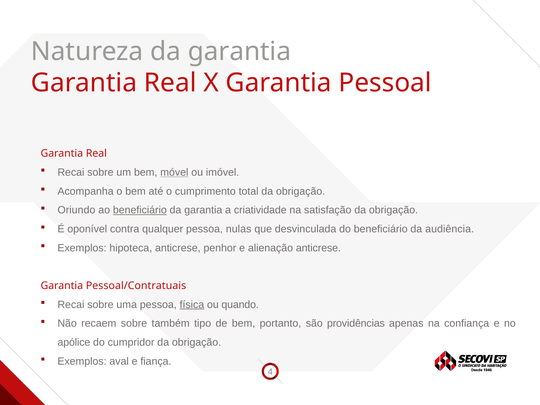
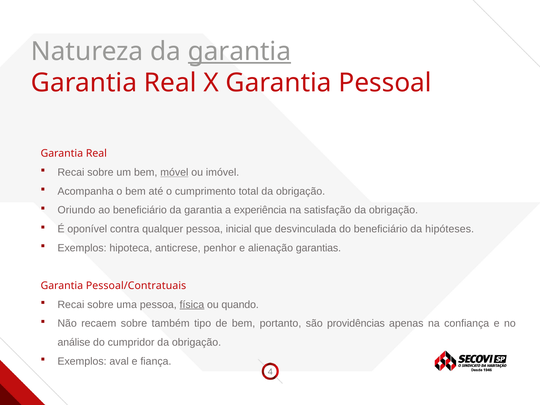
garantia underline: none -> present (239, 51)
beneficiário underline: present -> none (140, 210)
criatividade: criatividade -> experiência (260, 210)
nulas: nulas -> inicial (239, 229)
audiência: audiência -> hipóteses (450, 229)
alienação anticrese: anticrese -> garantias (318, 248)
apólice: apólice -> análise (74, 342)
